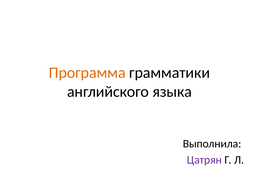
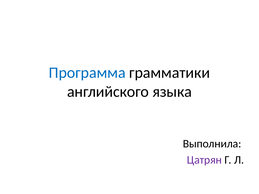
Программа colour: orange -> blue (87, 73)
